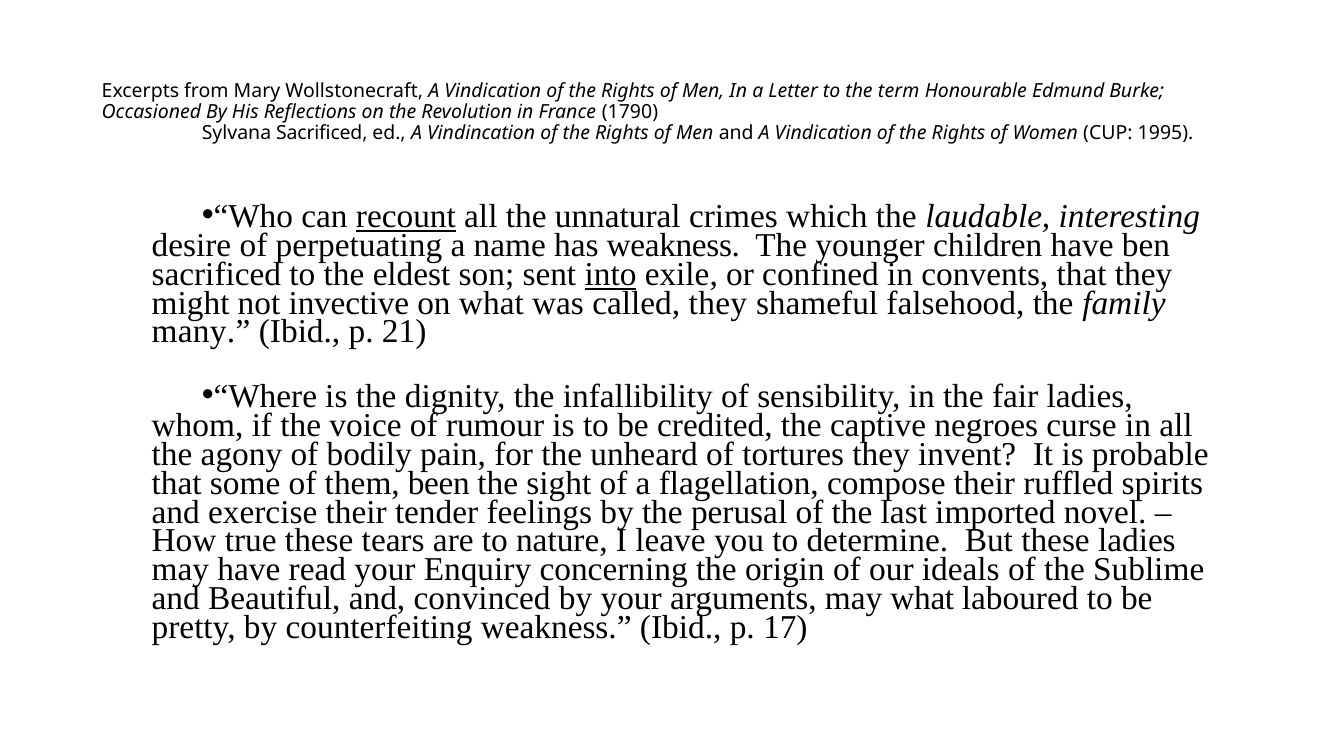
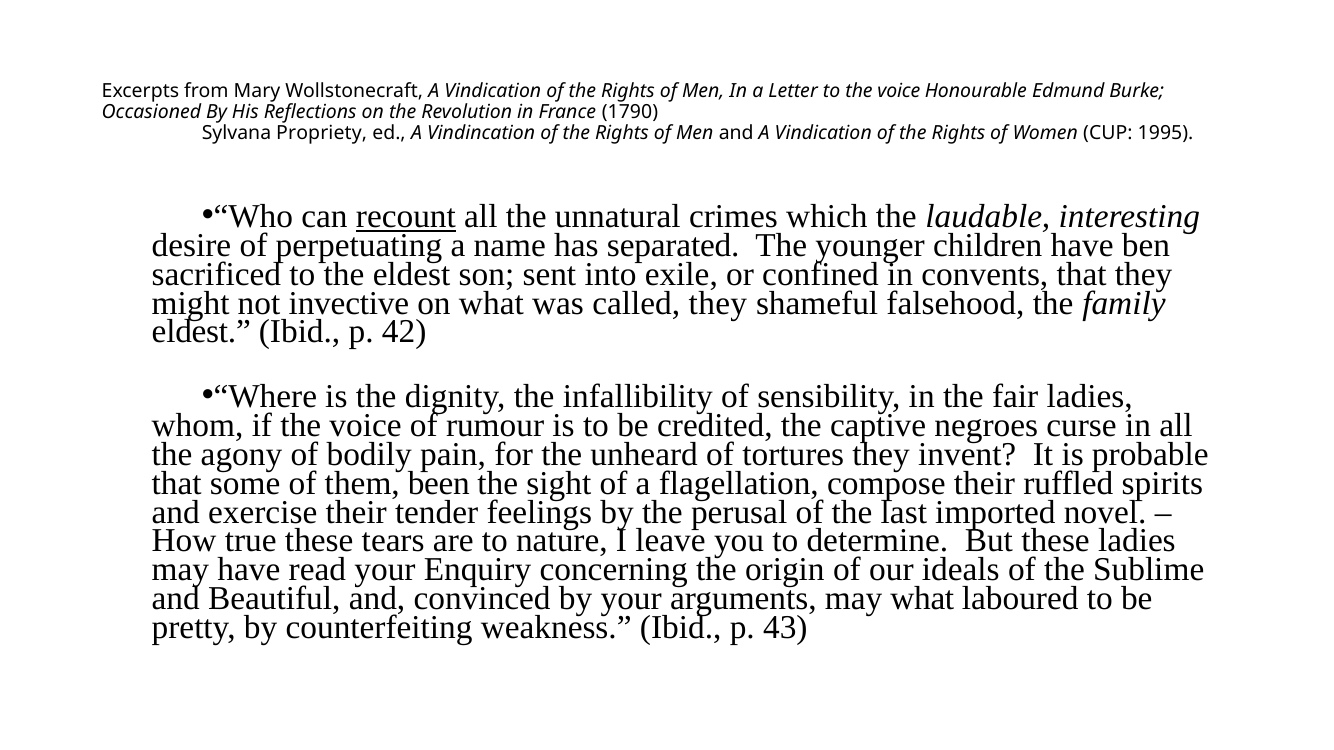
to the term: term -> voice (899, 91)
Sylvana Sacrificed: Sacrificed -> Propriety (322, 133)
has weakness: weakness -> separated (673, 246)
into underline: present -> none (611, 274)
many: many -> eldest (201, 332)
21: 21 -> 42 (404, 332)
17: 17 -> 43 (785, 628)
